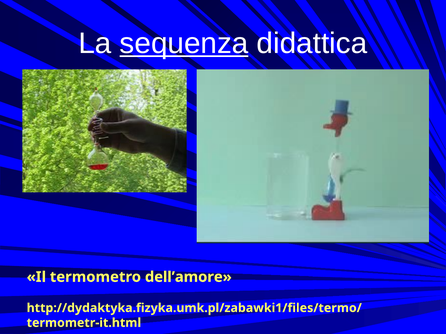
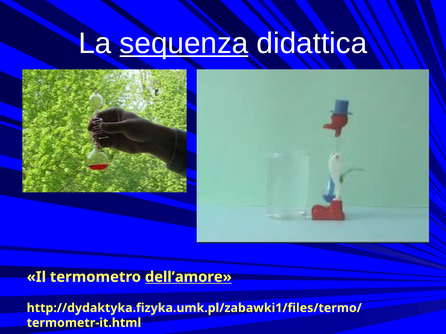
dell’amore underline: none -> present (188, 277)
